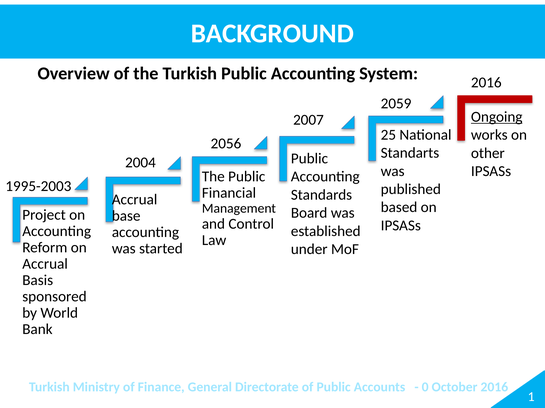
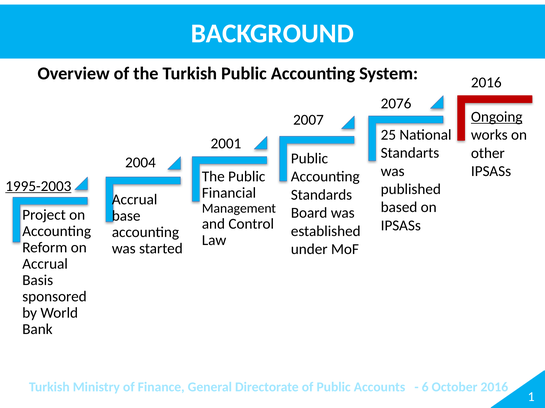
2059: 2059 -> 2076 (396, 104)
2056: 2056 -> 2001 (226, 144)
1995-2003 underline: none -> present (38, 187)
0: 0 -> 6 (425, 388)
